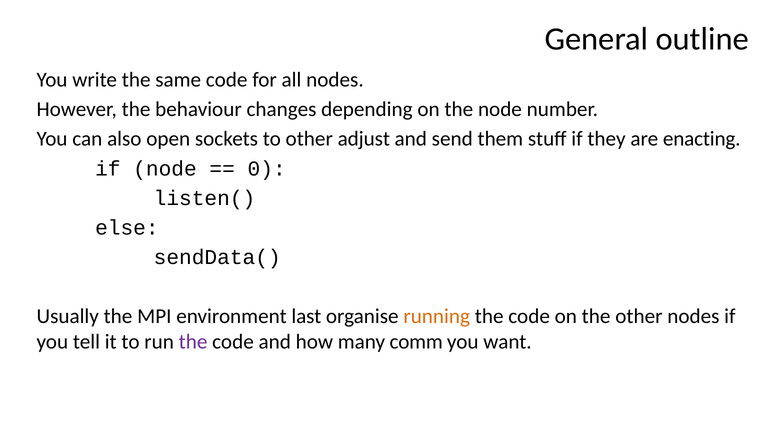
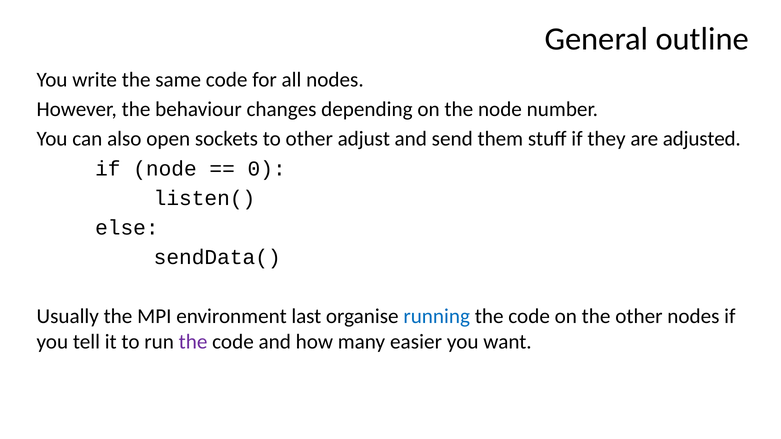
enacting: enacting -> adjusted (702, 139)
running colour: orange -> blue (437, 317)
comm: comm -> easier (416, 342)
